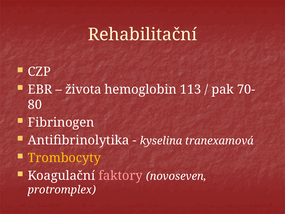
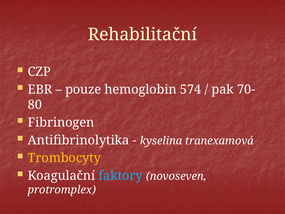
života: života -> pouze (83, 89)
113: 113 -> 574 (191, 89)
faktory colour: pink -> light blue (121, 176)
